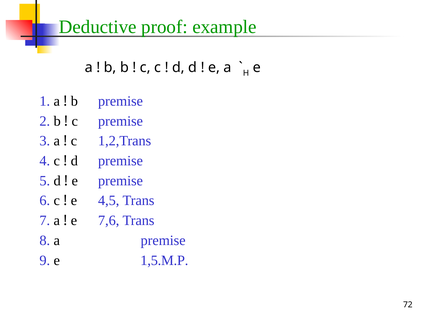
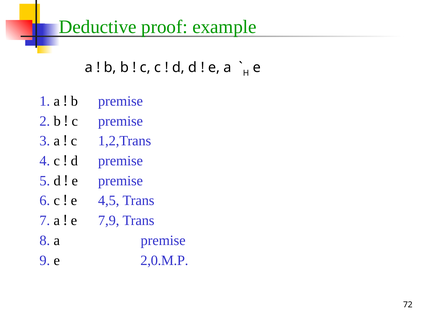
7,6: 7,6 -> 7,9 (109, 220)
1,5.M.P: 1,5.M.P -> 2,0.M.P (164, 260)
